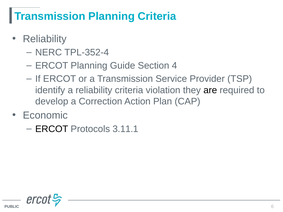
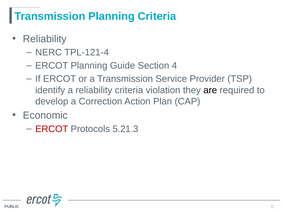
TPL-352-4: TPL-352-4 -> TPL-121-4 (87, 53)
ERCOT colour: black -> red (52, 129)
3.11.1: 3.11.1 -> 5.21.3 (125, 129)
